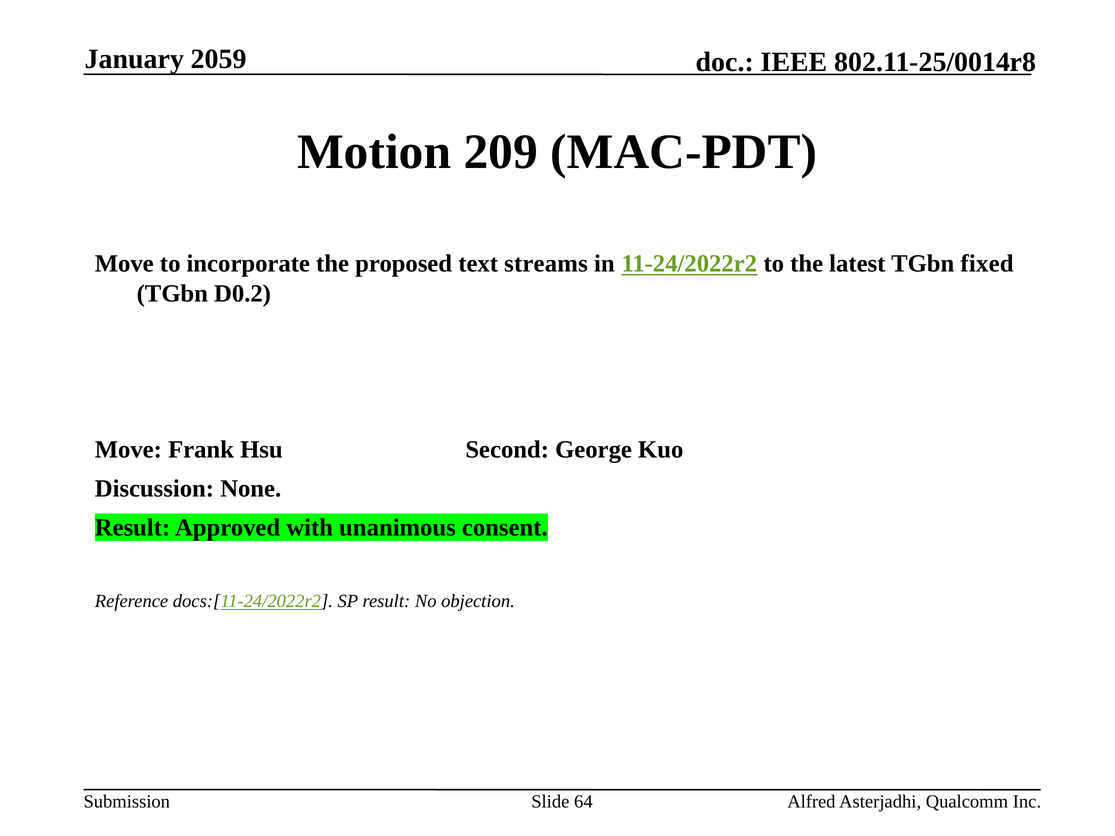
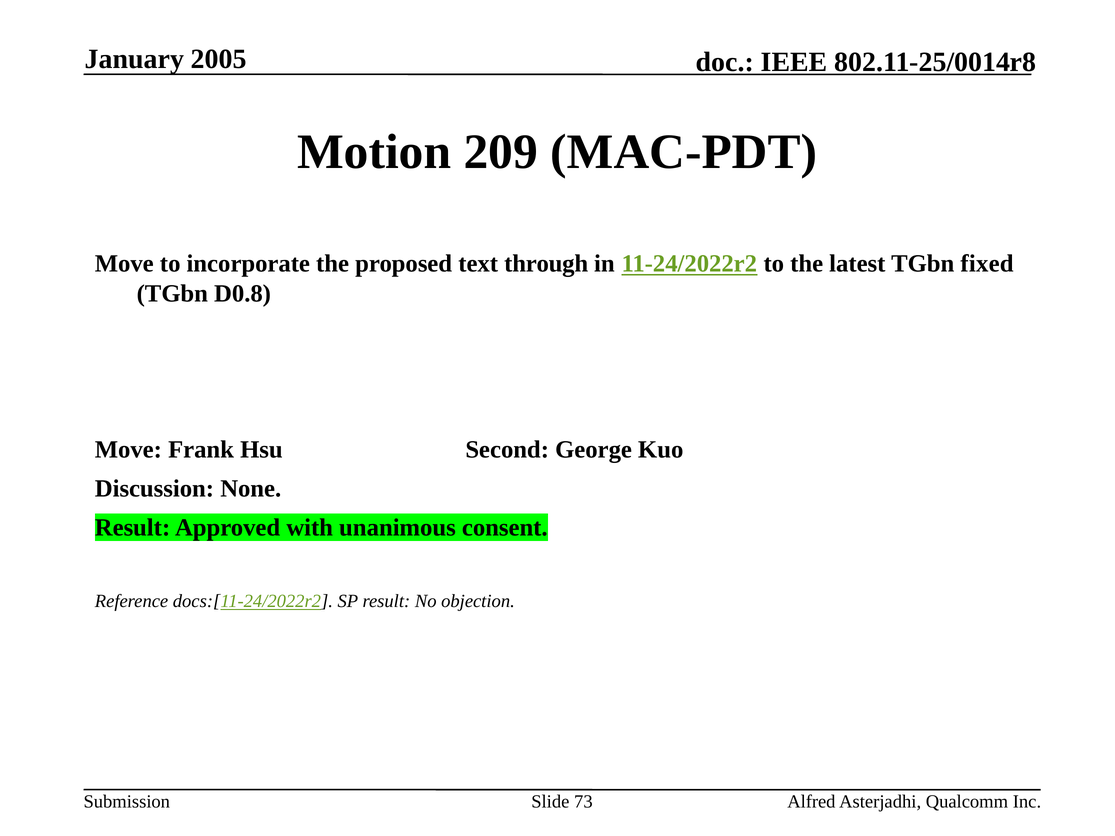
2059: 2059 -> 2005 (219, 59)
streams: streams -> through (546, 264)
D0.2: D0.2 -> D0.8 (243, 293)
64: 64 -> 73 (583, 802)
